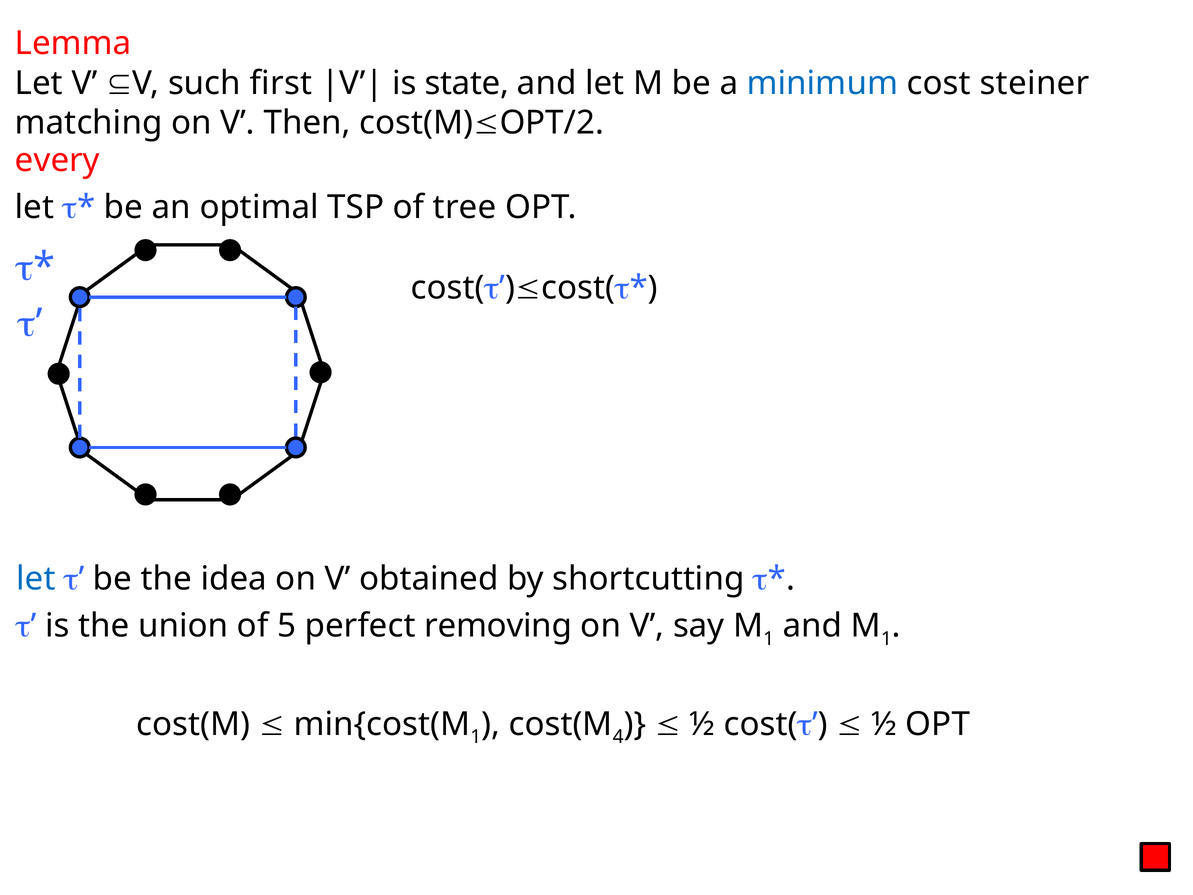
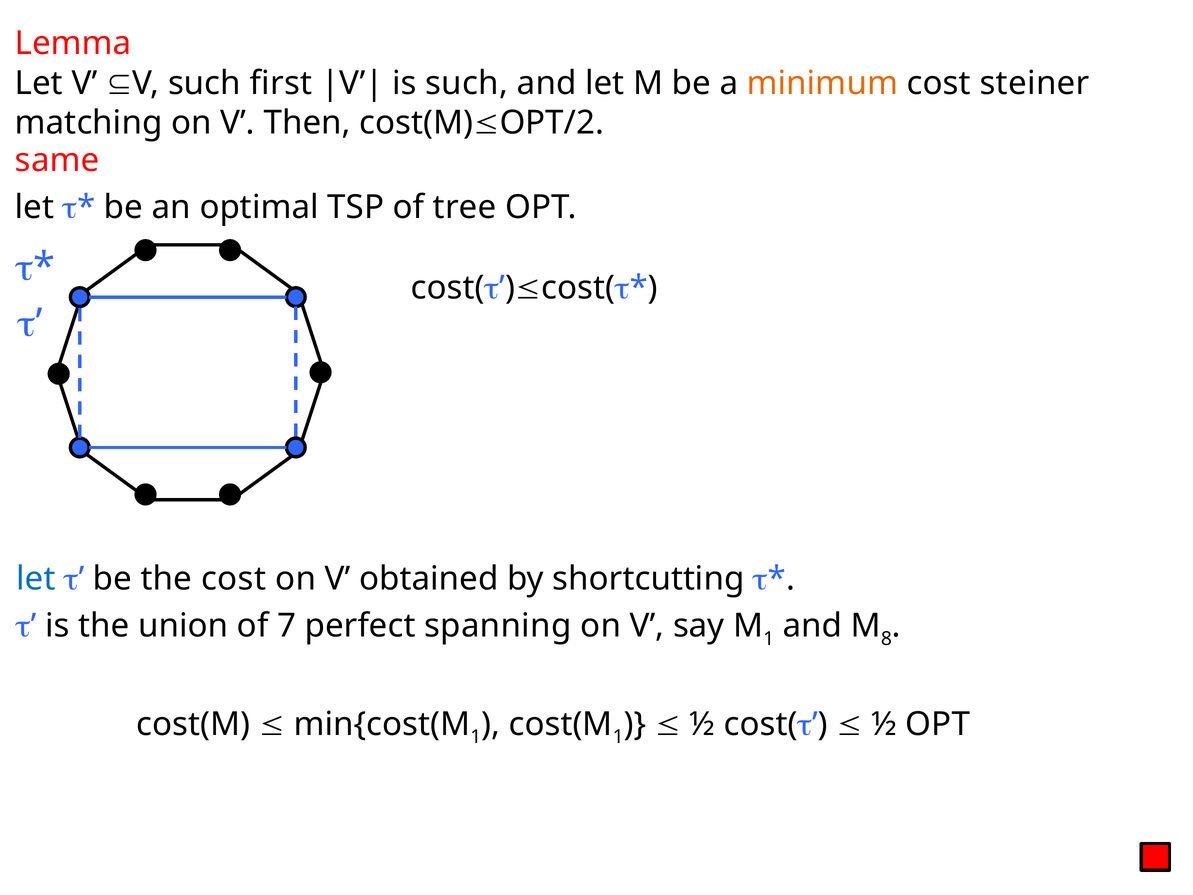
is state: state -> such (467, 83)
minimum colour: blue -> orange (822, 83)
every: every -> same (57, 160)
the idea: idea -> cost (234, 579)
5: 5 -> 7 (287, 626)
removing: removing -> spanning (498, 626)
and M 1: 1 -> 8 (886, 639)
cost(M 4: 4 -> 1 (618, 737)
